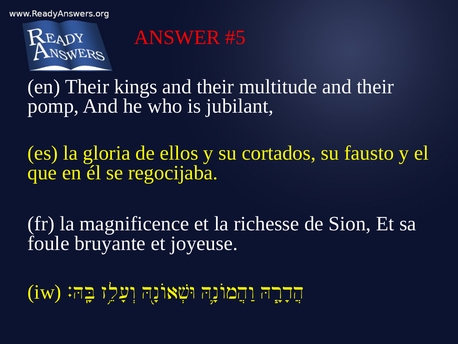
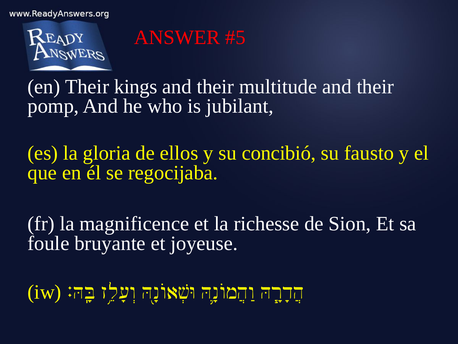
cortados: cortados -> concibió (279, 153)
